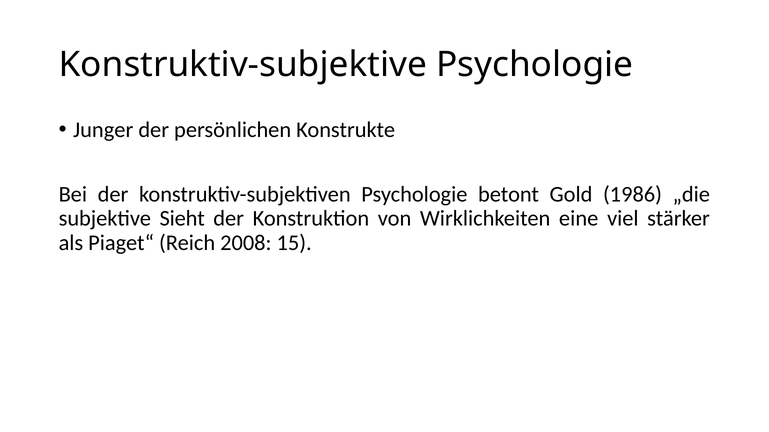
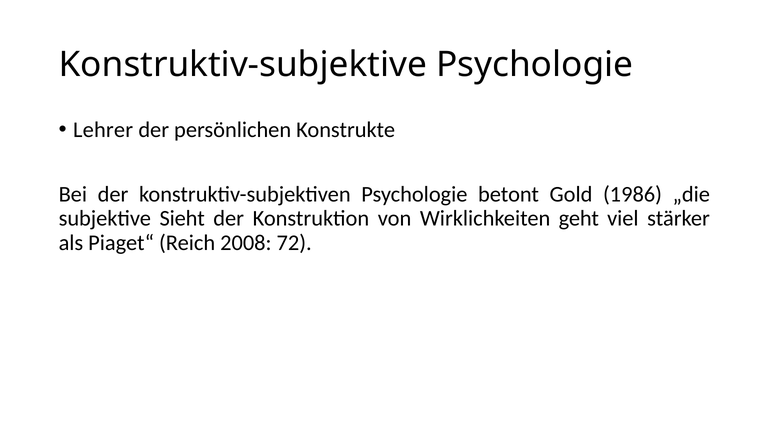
Junger: Junger -> Lehrer (103, 130)
eine: eine -> geht (579, 219)
15: 15 -> 72 (294, 243)
